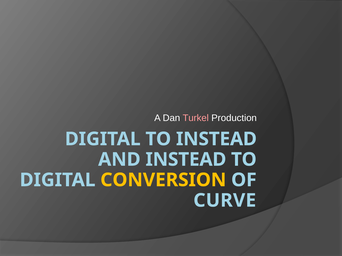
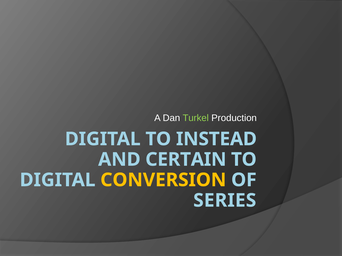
Turkel colour: pink -> light green (196, 118)
AND INSTEAD: INSTEAD -> CERTAIN (186, 160)
CURVE: CURVE -> SERIES (225, 201)
